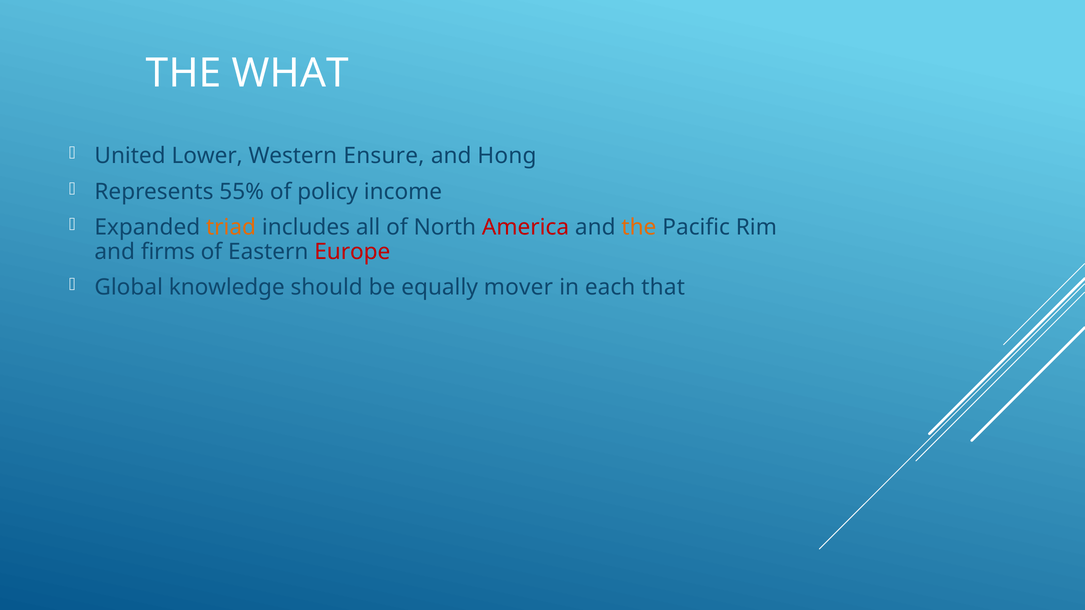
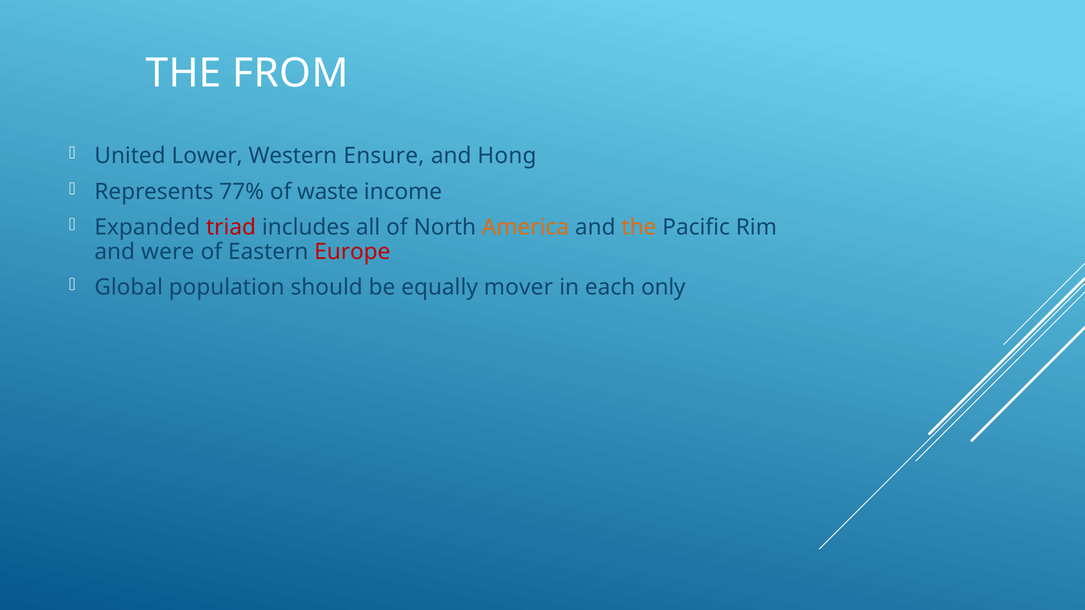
WHAT: WHAT -> FROM (290, 73)
55%: 55% -> 77% (242, 192)
policy: policy -> waste (328, 192)
triad colour: orange -> red (231, 227)
America colour: red -> orange (526, 227)
firms: firms -> were (168, 252)
knowledge: knowledge -> population (227, 288)
that: that -> only (663, 288)
